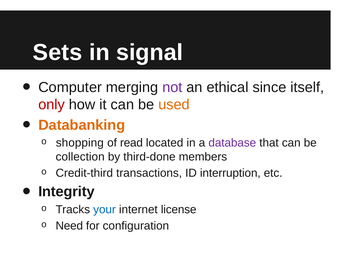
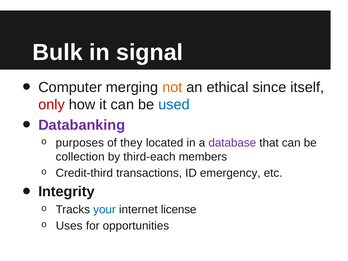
Sets: Sets -> Bulk (58, 53)
not colour: purple -> orange (172, 87)
used colour: orange -> blue (174, 105)
Databanking colour: orange -> purple (82, 125)
shopping: shopping -> purposes (80, 143)
read: read -> they (131, 143)
third-done: third-done -> third-each (149, 157)
interruption: interruption -> emergency (230, 173)
Need: Need -> Uses (69, 226)
configuration: configuration -> opportunities (136, 226)
